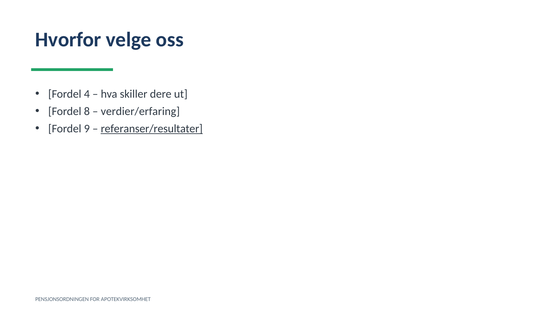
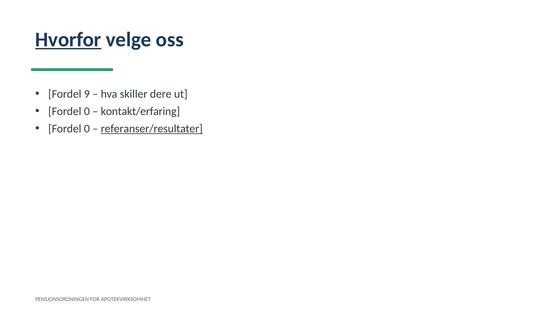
Hvorfor underline: none -> present (68, 40)
4: 4 -> 9 (87, 94)
8: 8 -> 0 (87, 111)
verdier/erfaring: verdier/erfaring -> kontakt/erfaring (140, 111)
9: 9 -> 0 (87, 128)
